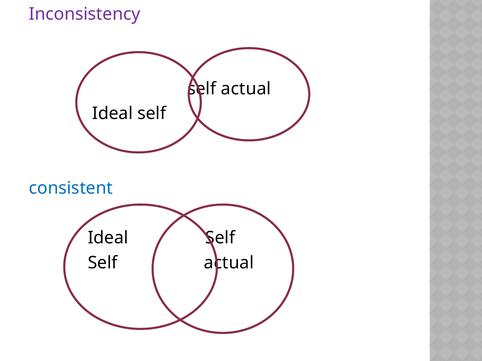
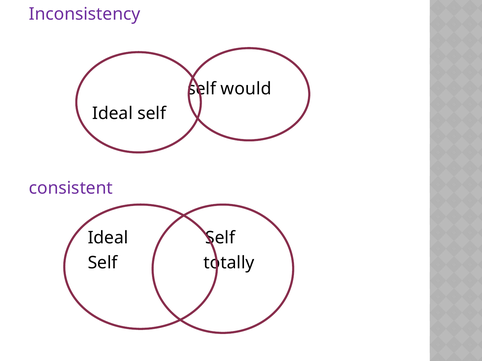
actual: actual -> would (246, 89)
consistent colour: blue -> purple (71, 188)
actual: actual -> totally (229, 263)
